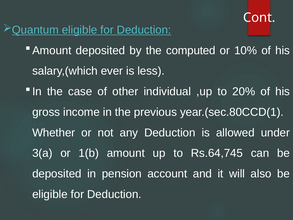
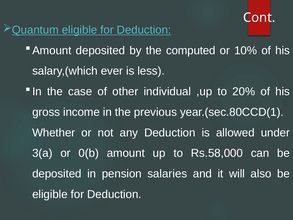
1(b: 1(b -> 0(b (89, 153)
Rs.64,745: Rs.64,745 -> Rs.58,000 (217, 153)
account: account -> salaries (167, 174)
